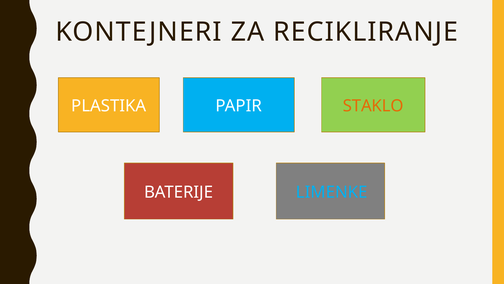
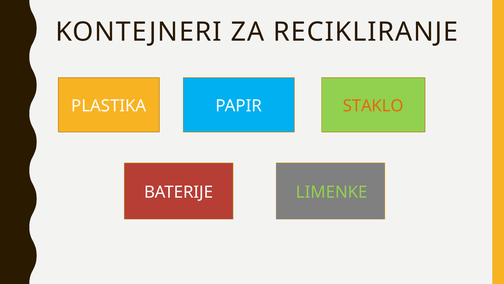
LIMENKE colour: light blue -> light green (332, 192)
